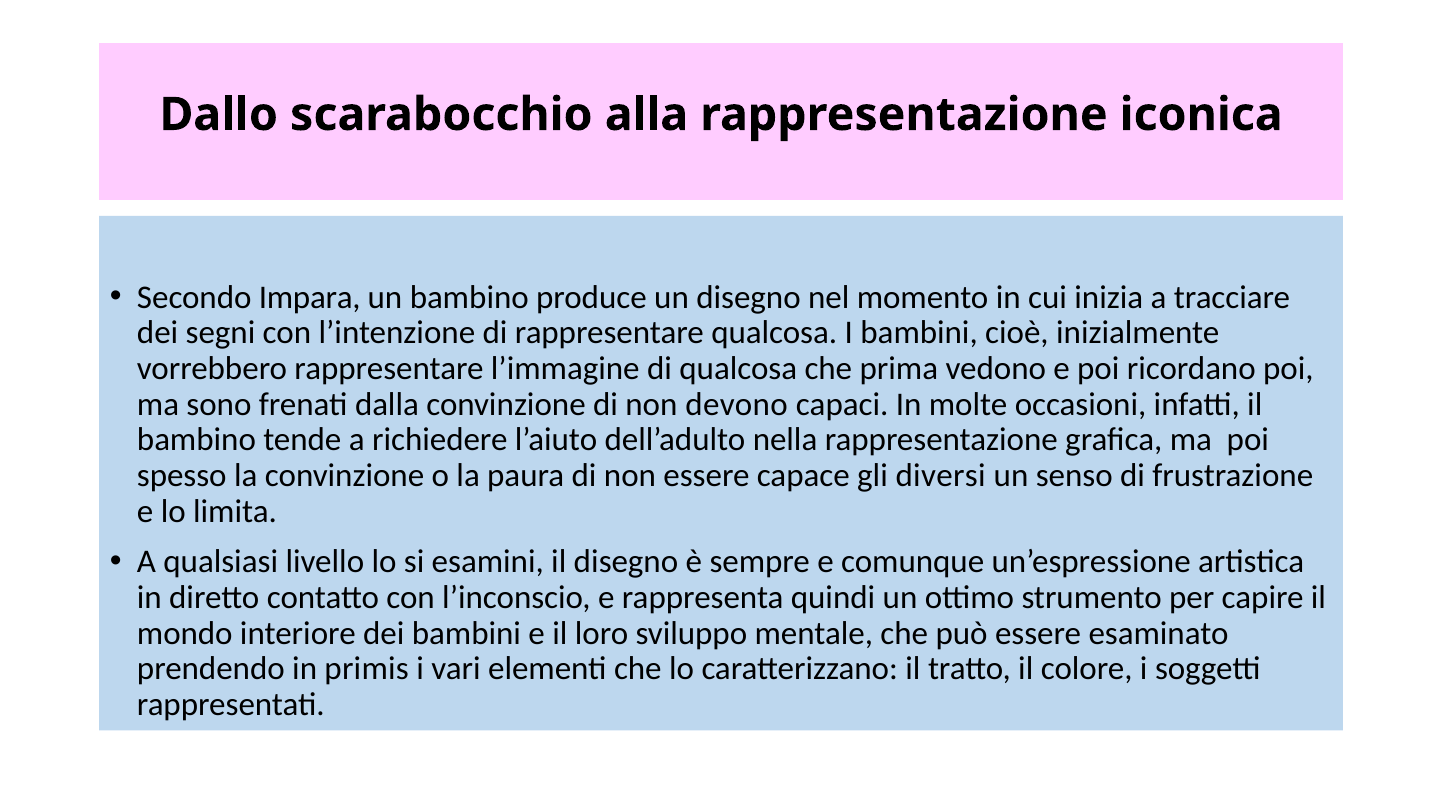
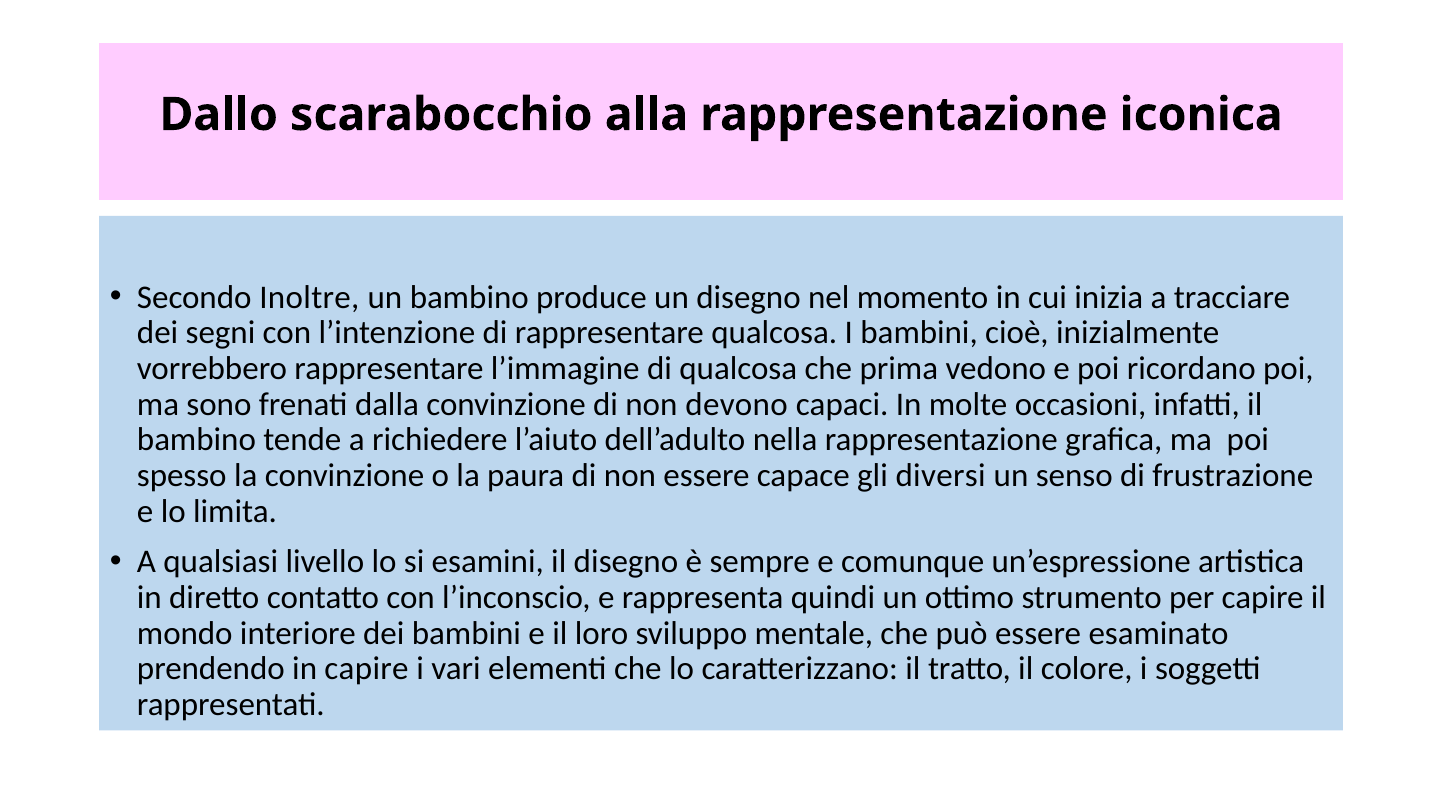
Impara: Impara -> Inoltre (309, 297)
in primis: primis -> capire (367, 669)
